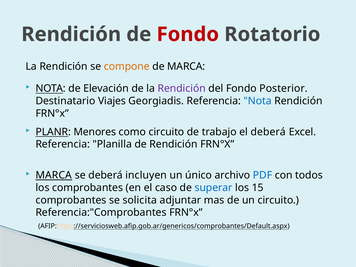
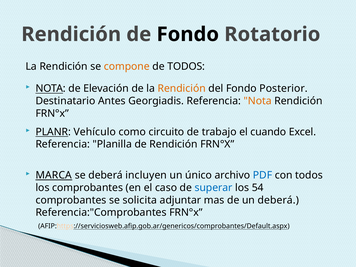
Fondo colour: red -> black (188, 34)
de MARCA: MARCA -> TODOS (186, 66)
Rendición colour: purple -> orange (182, 89)
Viajes: Viajes -> Antes (112, 101)
Nota colour: blue -> orange (258, 101)
Menores: Menores -> Vehículo (95, 132)
el deberá: deberá -> cuando (268, 132)
15: 15 -> 54 (258, 188)
un circuito: circuito -> deberá (278, 200)
